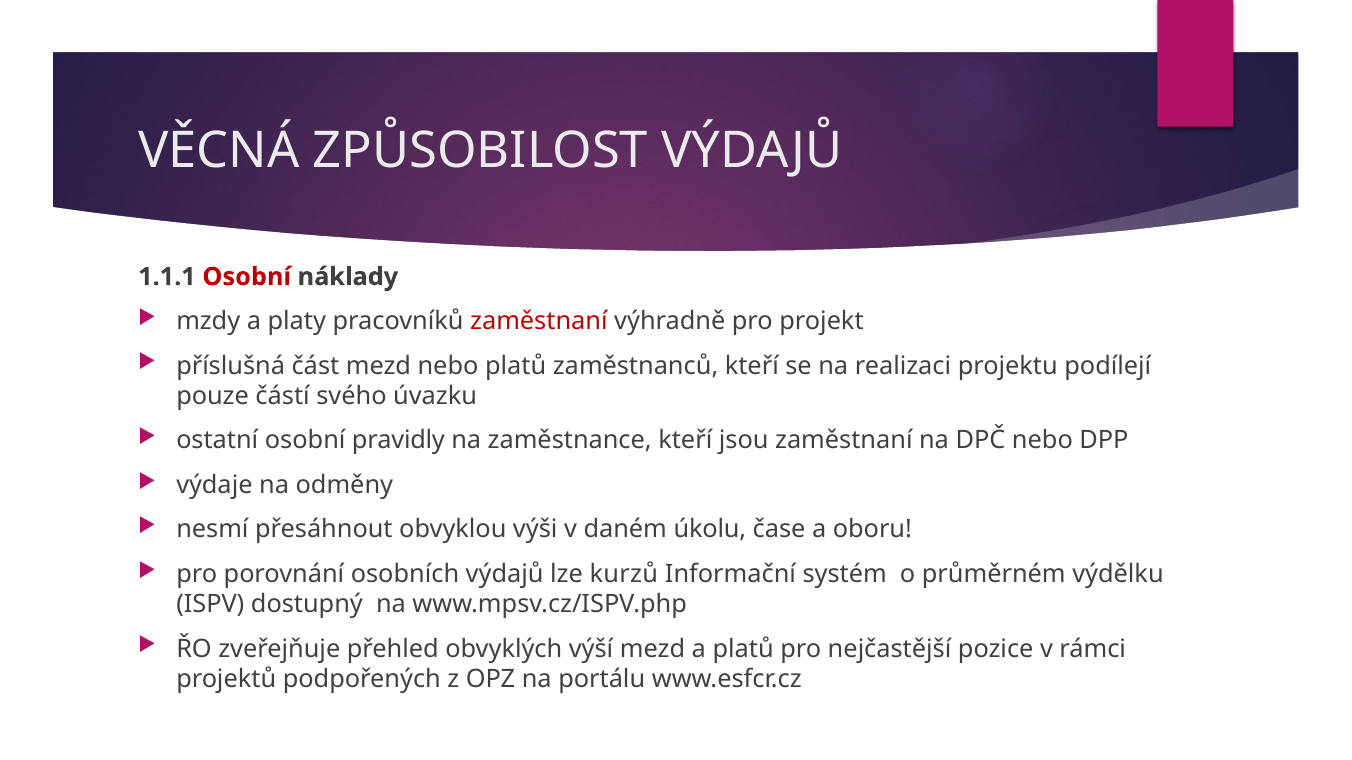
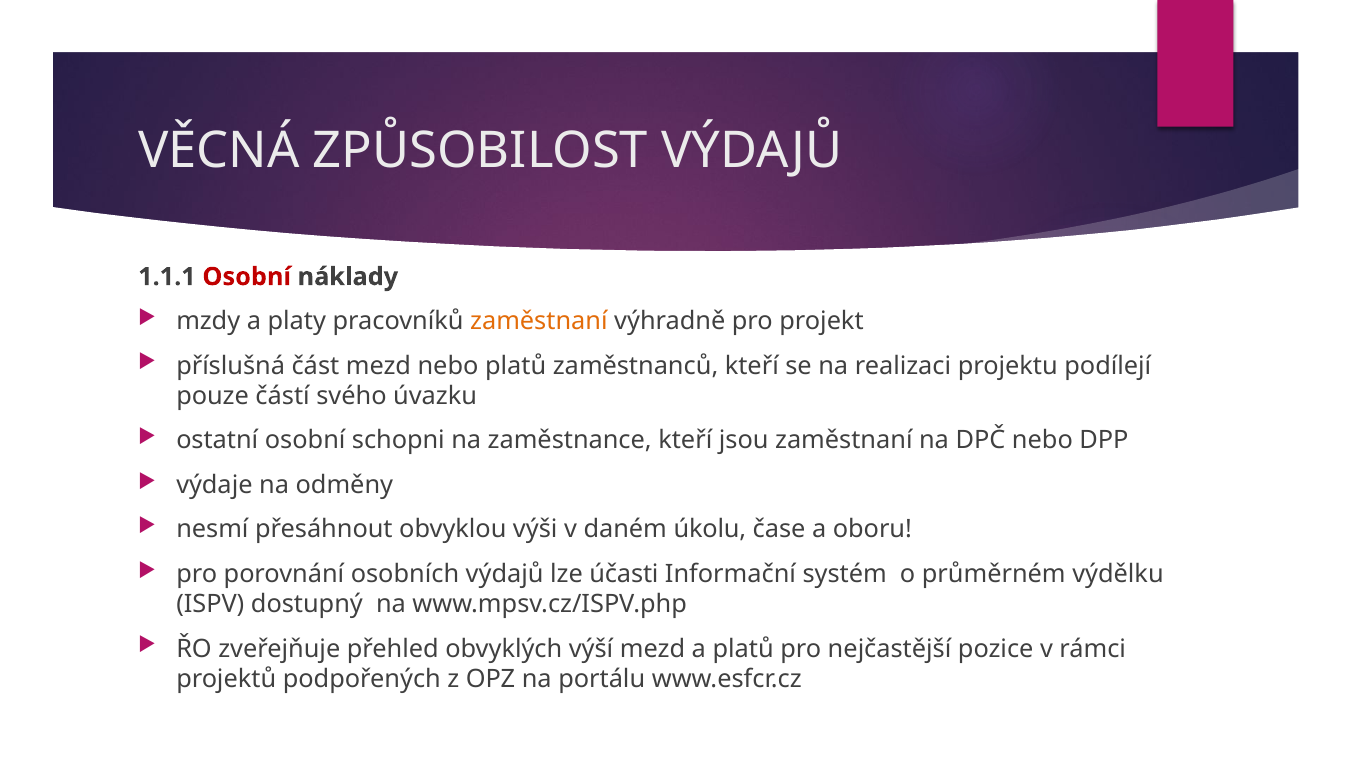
zaměstnaní colour: red -> orange (539, 321)
pravidly: pravidly -> schopni (398, 441)
kurzů: kurzů -> účasti (624, 574)
